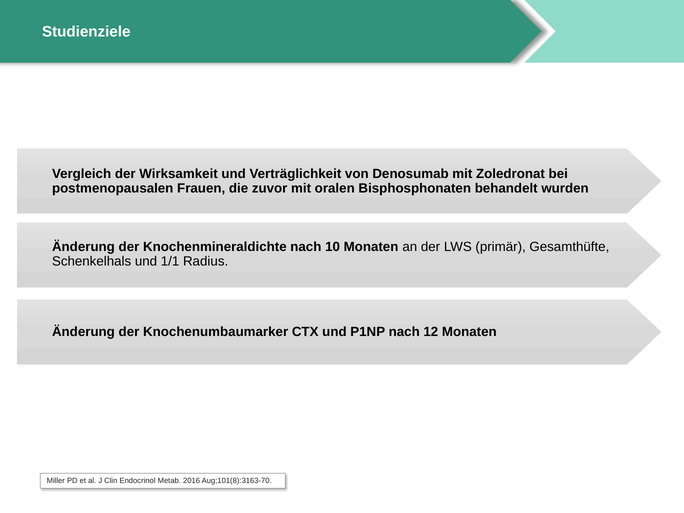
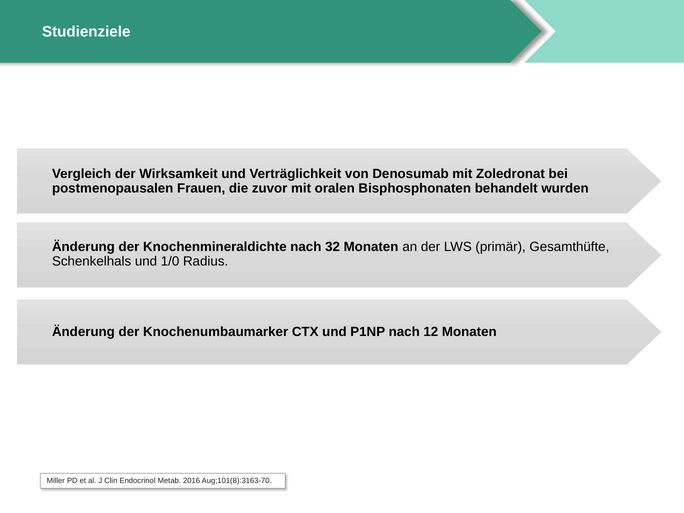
10: 10 -> 32 (333, 247)
1/1: 1/1 -> 1/0 (170, 261)
